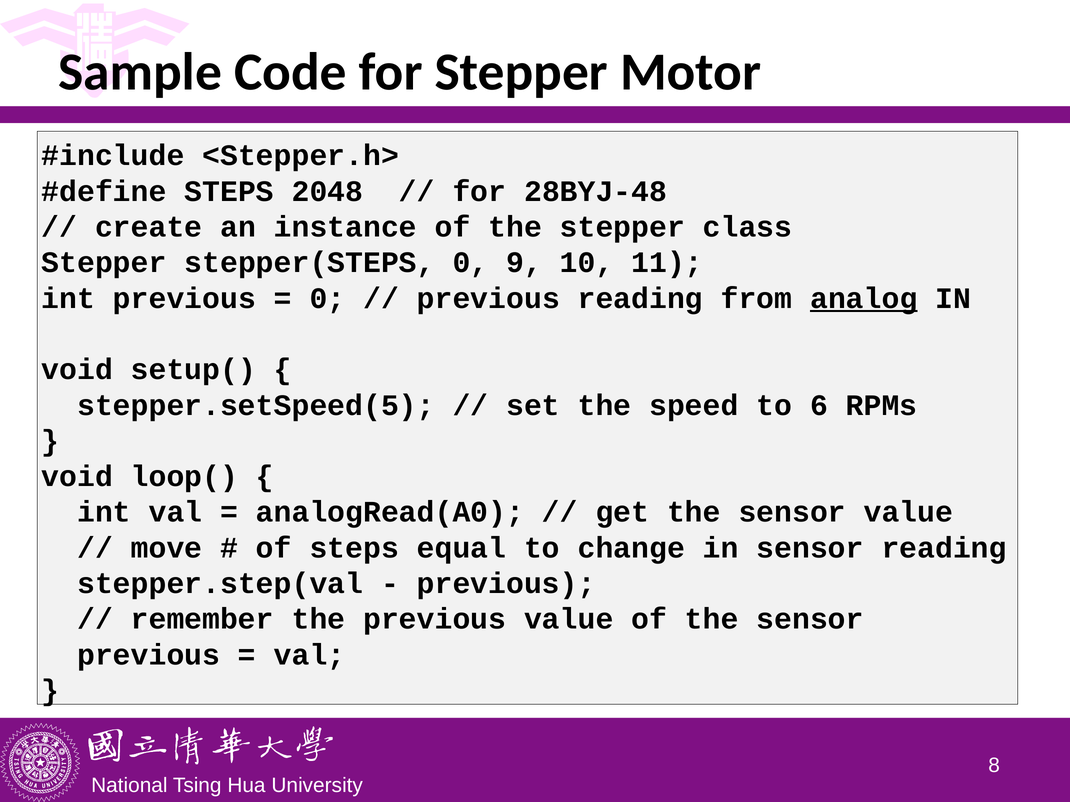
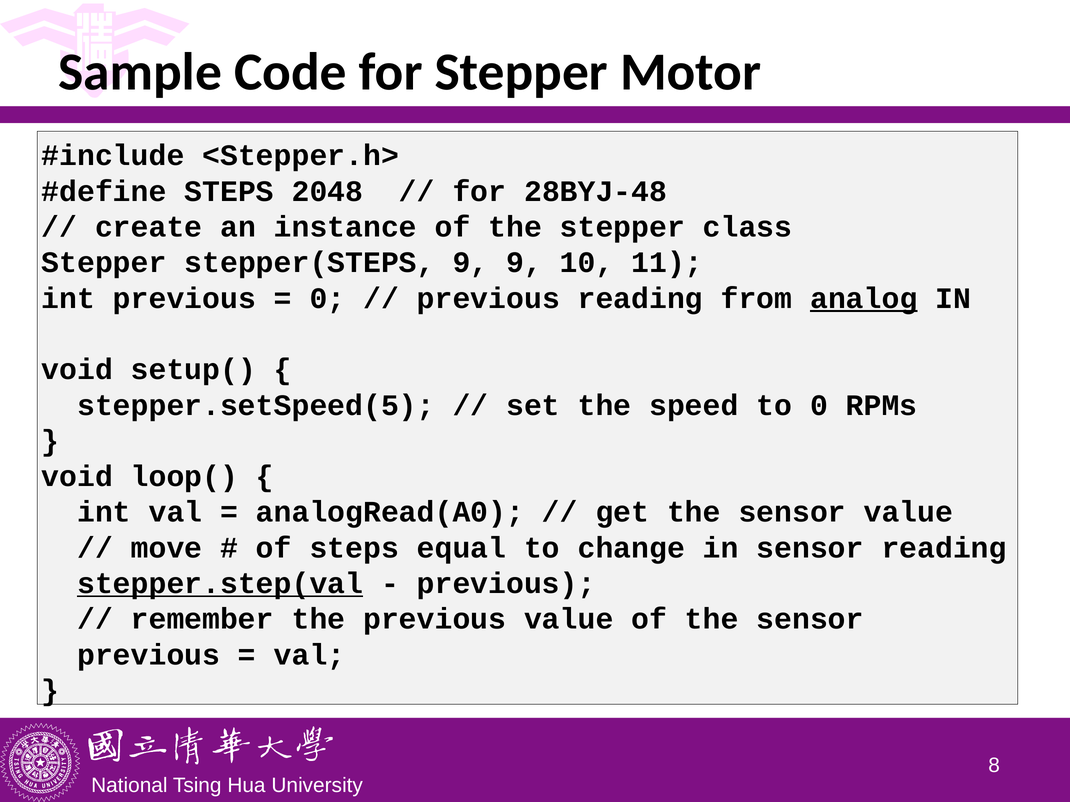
stepper(STEPS 0: 0 -> 9 (470, 263)
to 6: 6 -> 0 (819, 405)
stepper.step(val underline: none -> present (220, 584)
